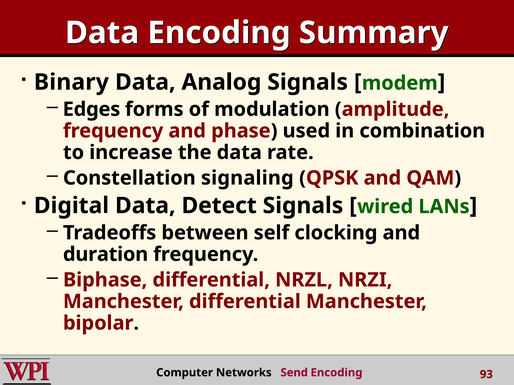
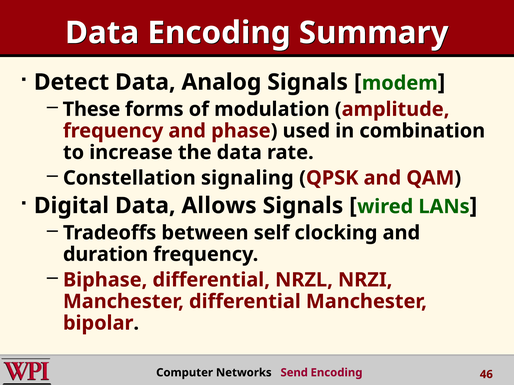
Binary: Binary -> Detect (72, 82)
Edges: Edges -> These (91, 109)
Detect: Detect -> Allows (219, 206)
93: 93 -> 46 (486, 375)
